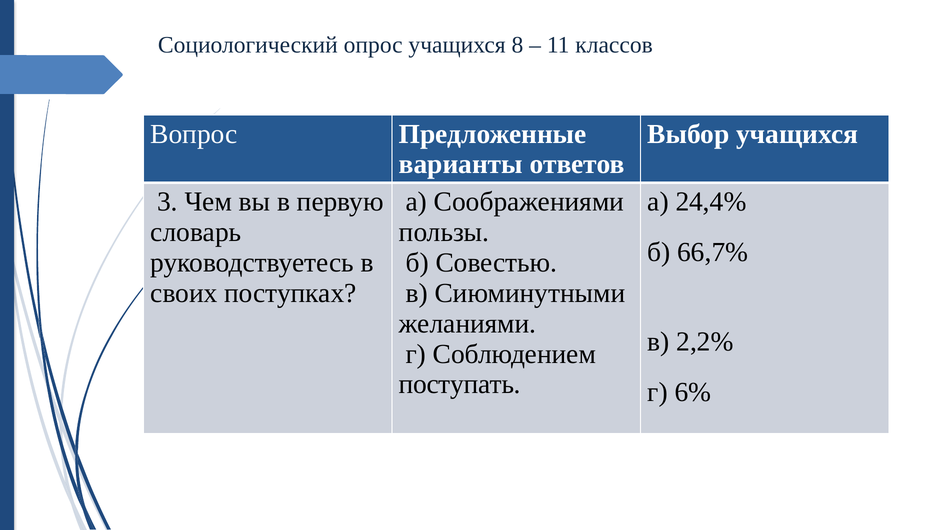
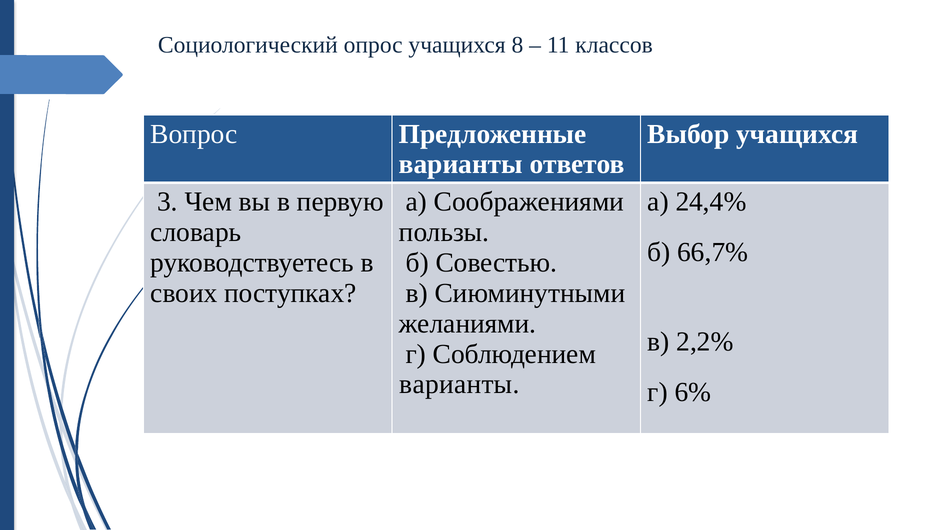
поступать: поступать -> варианты (459, 384)
